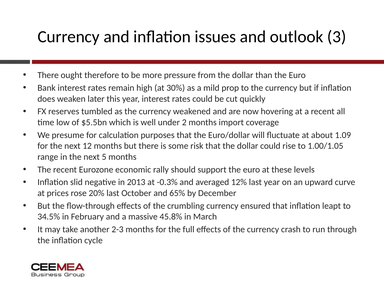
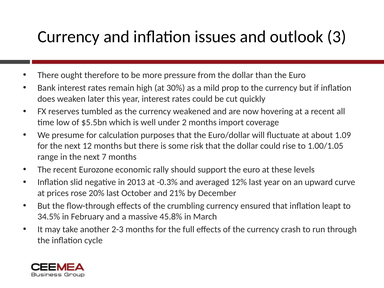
5: 5 -> 7 (104, 157)
65%: 65% -> 21% (177, 193)
